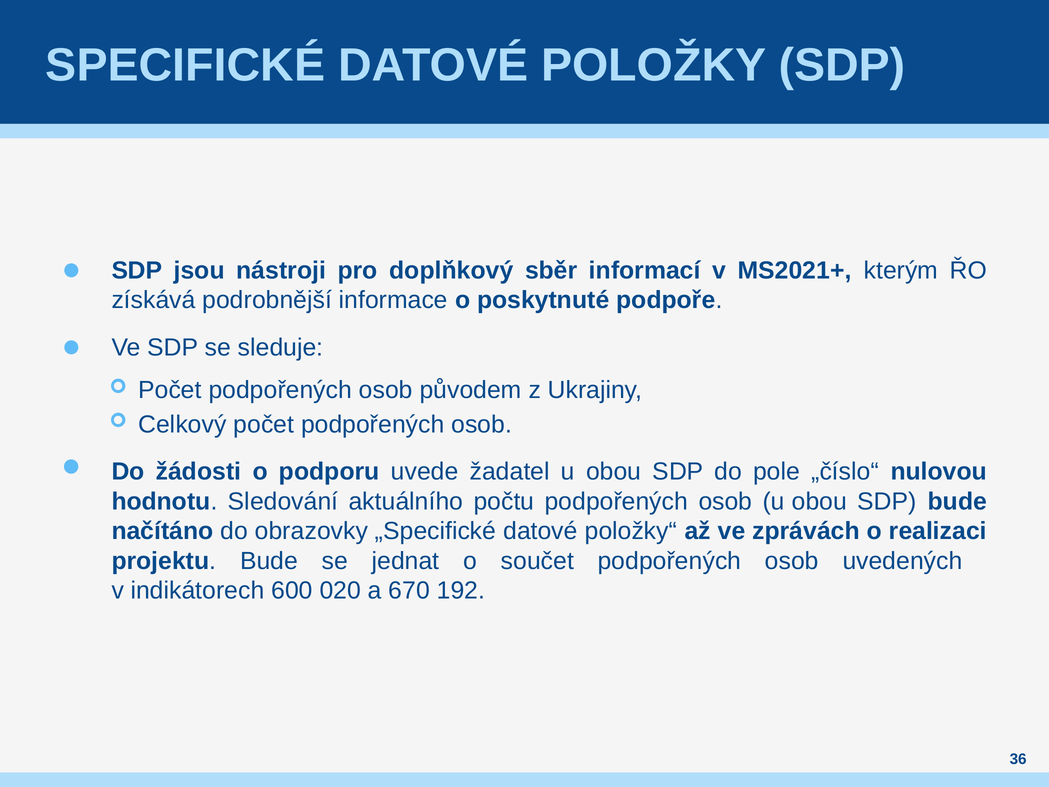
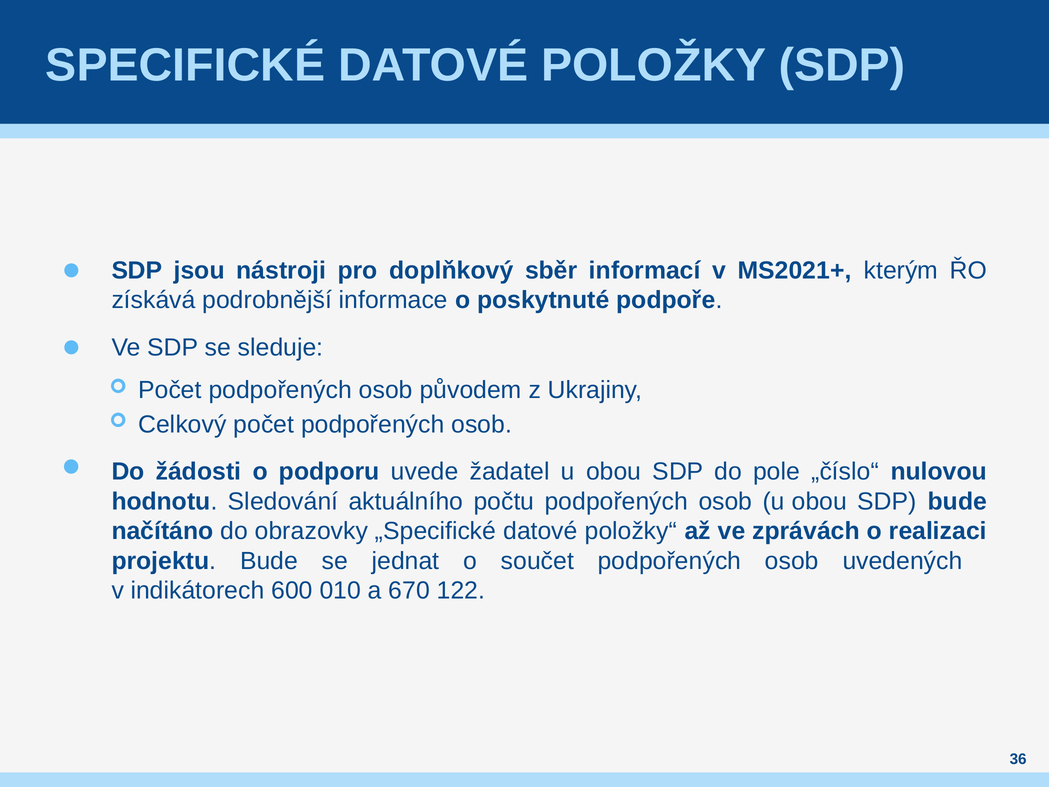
020: 020 -> 010 (340, 590)
192: 192 -> 122 (461, 590)
